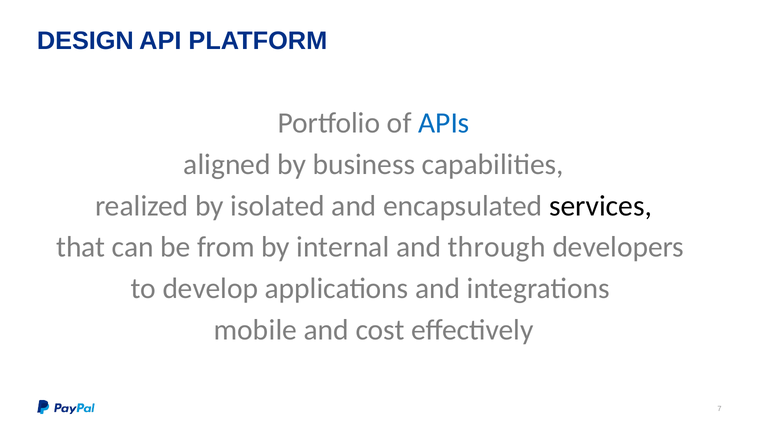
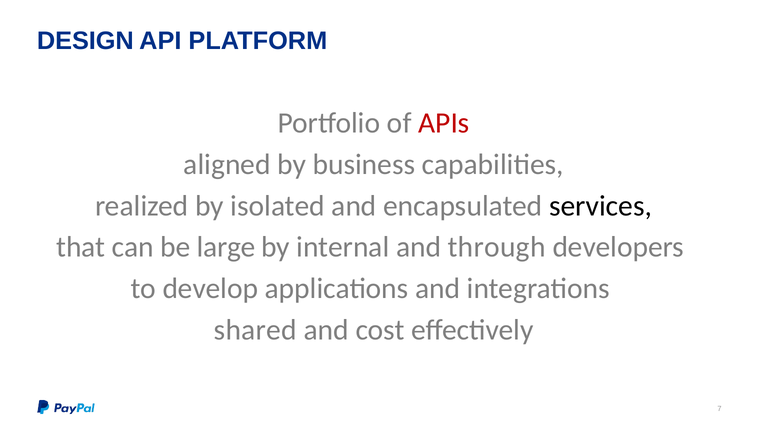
APIs colour: blue -> red (444, 123)
from: from -> large (226, 248)
mobile: mobile -> shared (255, 330)
